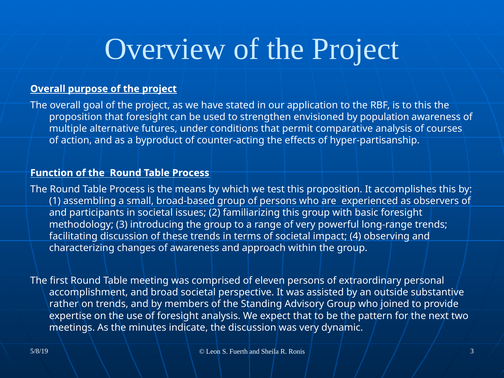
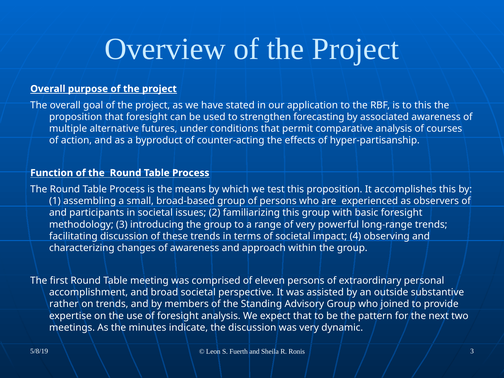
envisioned: envisioned -> forecasting (319, 117)
population: population -> associated (385, 117)
